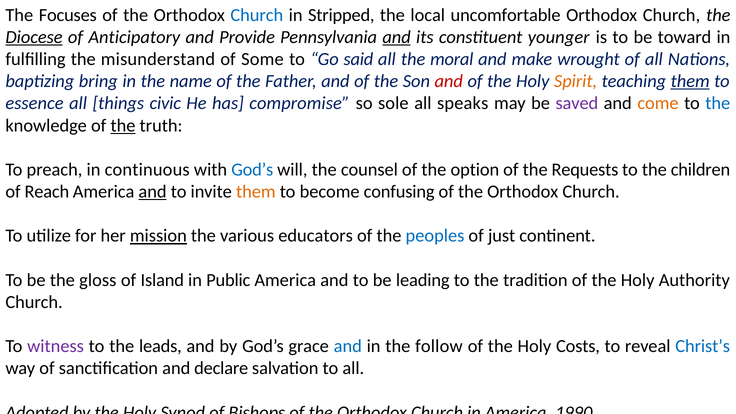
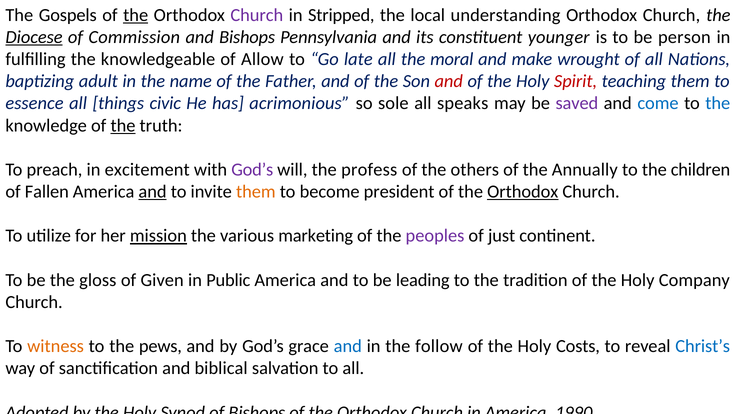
Focuses: Focuses -> Gospels (68, 15)
the underline: none -> present (136, 15)
Church colour: blue -> purple (257, 15)
uncomfortable: uncomfortable -> understanding (506, 15)
Anticipatory: Anticipatory -> Commission (134, 37)
and Provide: Provide -> Bishops (247, 37)
and underline: present -> none (397, 37)
toward: toward -> person (684, 37)
misunderstand: misunderstand -> knowledgeable (158, 59)
Some: Some -> Allow (262, 59)
said: said -> late (358, 59)
bring: bring -> adult (98, 81)
Spirit colour: orange -> red (576, 81)
them underline: present -> none (690, 81)
compromise: compromise -> acrimonious (299, 103)
come colour: orange -> blue (658, 103)
continuous: continuous -> excitement (147, 170)
God’s colour: blue -> purple (252, 170)
counsel: counsel -> profess (369, 170)
option: option -> others (475, 170)
Requests: Requests -> Annually (585, 170)
Reach: Reach -> Fallen (47, 192)
confusing: confusing -> president (399, 192)
Orthodox underline: none -> present (523, 192)
educators: educators -> marketing (316, 236)
peoples colour: blue -> purple (435, 236)
Island: Island -> Given (162, 280)
Authority: Authority -> Company (694, 280)
witness colour: purple -> orange (56, 346)
leads: leads -> pews (160, 346)
declare: declare -> biblical (221, 368)
